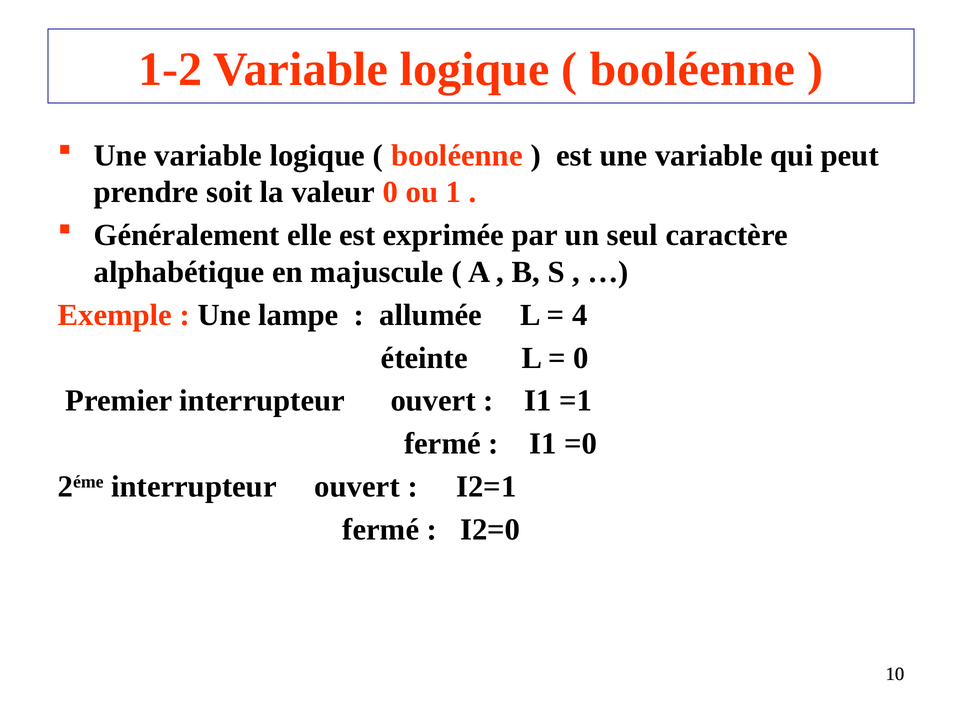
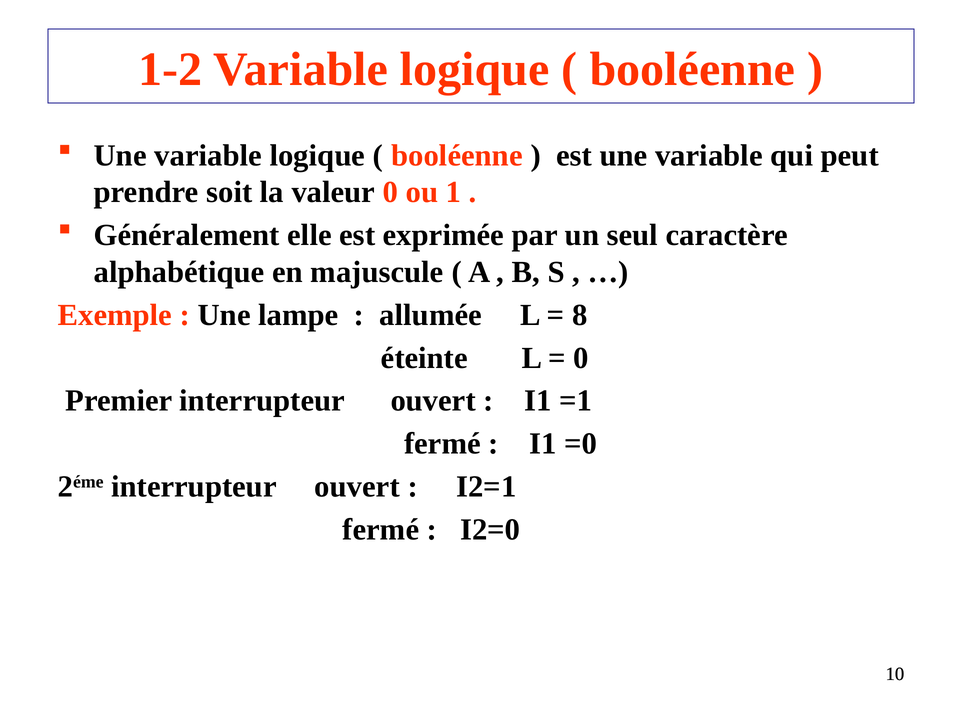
4: 4 -> 8 (580, 315)
